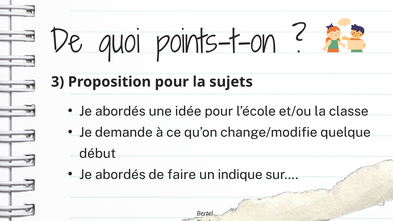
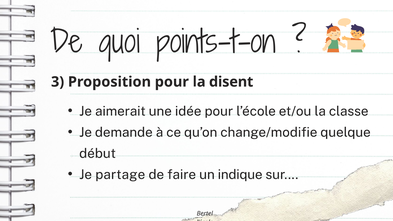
sujets: sujets -> disent (231, 82)
abordés: abordés -> aimerait (120, 111)
abordés: abordés -> partage (120, 175)
